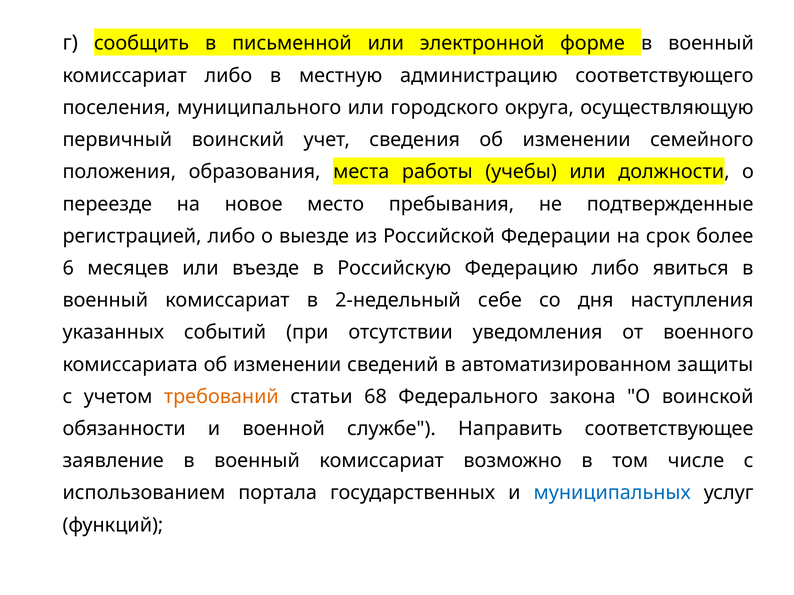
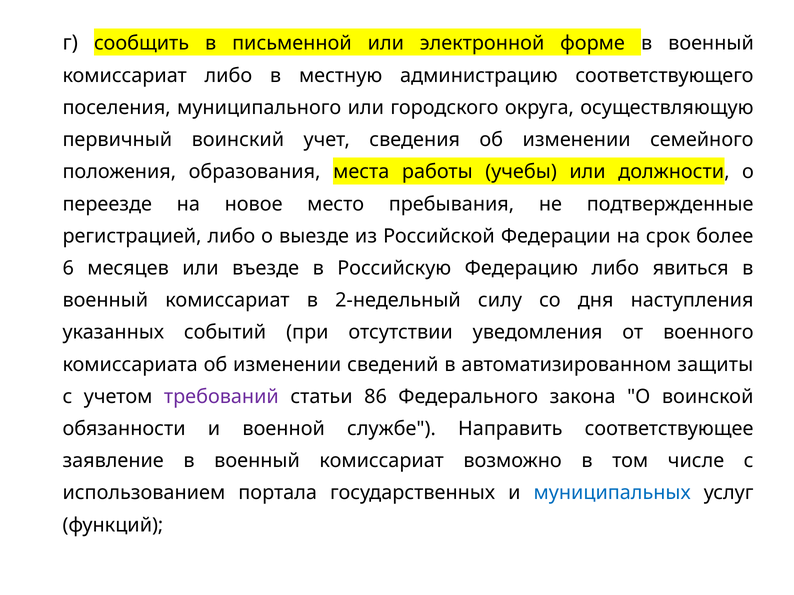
себе: себе -> силу (500, 301)
требований colour: orange -> purple (221, 397)
68: 68 -> 86 (376, 397)
